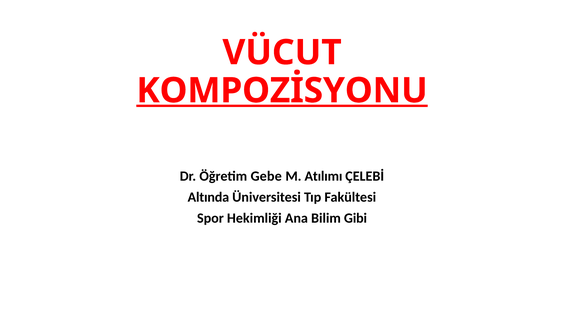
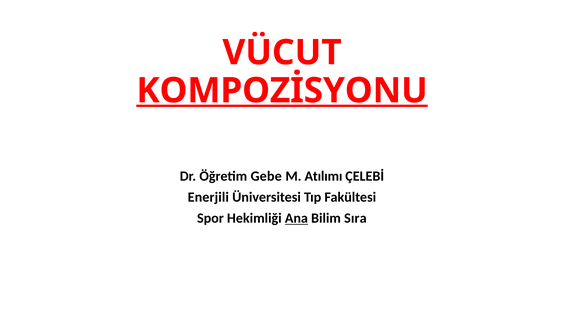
Altında: Altında -> Enerjili (208, 197)
Ana underline: none -> present (296, 218)
Gibi: Gibi -> Sıra (355, 218)
